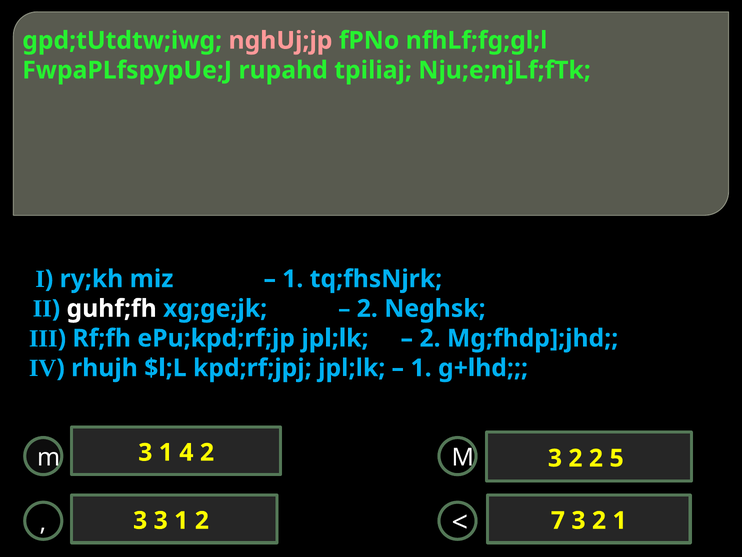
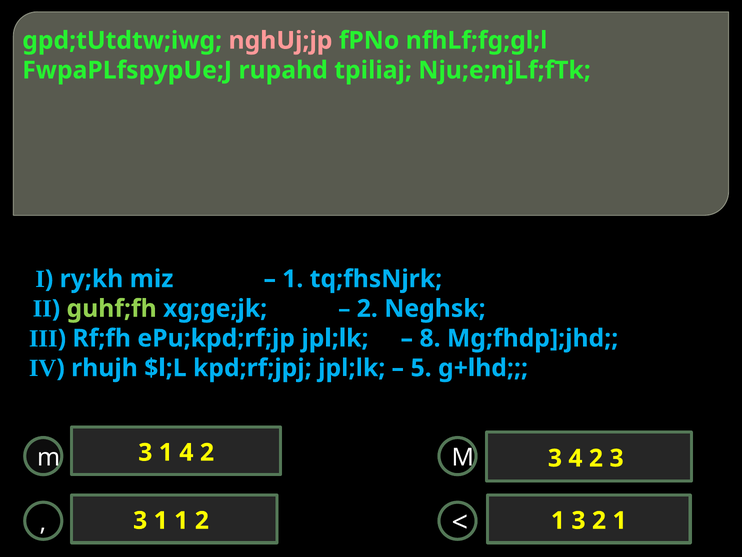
guhf;fh colour: white -> light green (112, 308)
2: 2 -> 8 (430, 338)
1: 1 -> 5 (421, 368)
2 3 2: 2 -> 4 (575, 458)
5: 5 -> 3 (617, 458)
3: 3 -> 1 (161, 520)
1 2 7: 7 -> 1 (558, 520)
